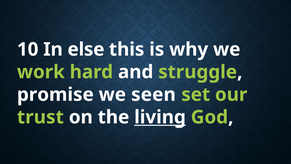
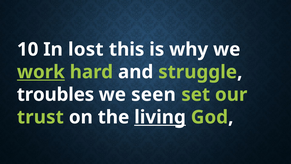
else: else -> lost (86, 49)
work underline: none -> present (41, 72)
promise: promise -> troubles (55, 94)
